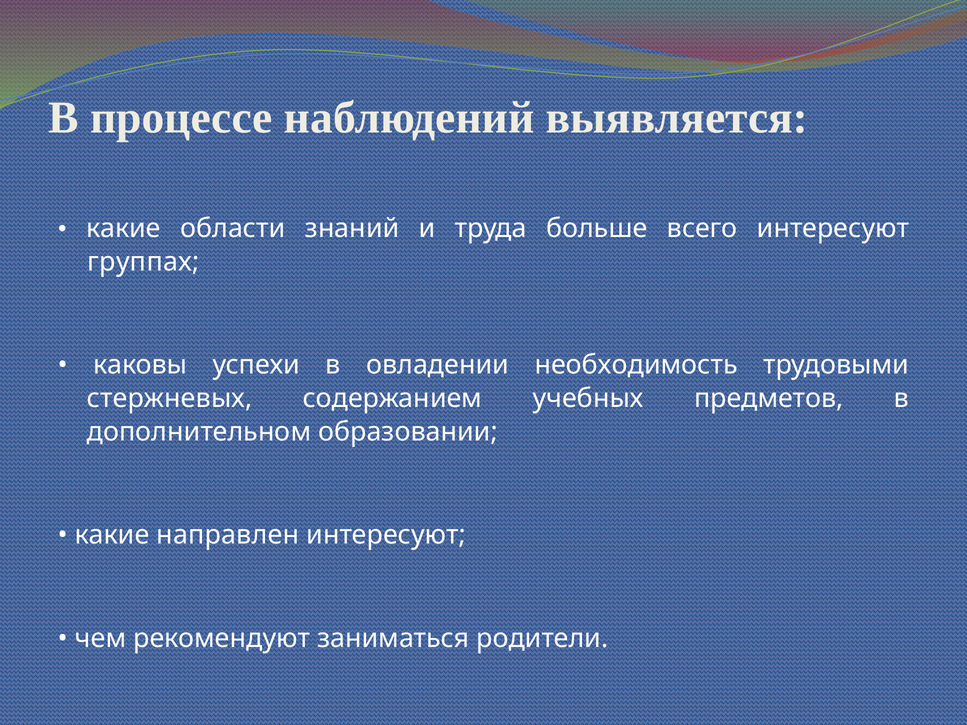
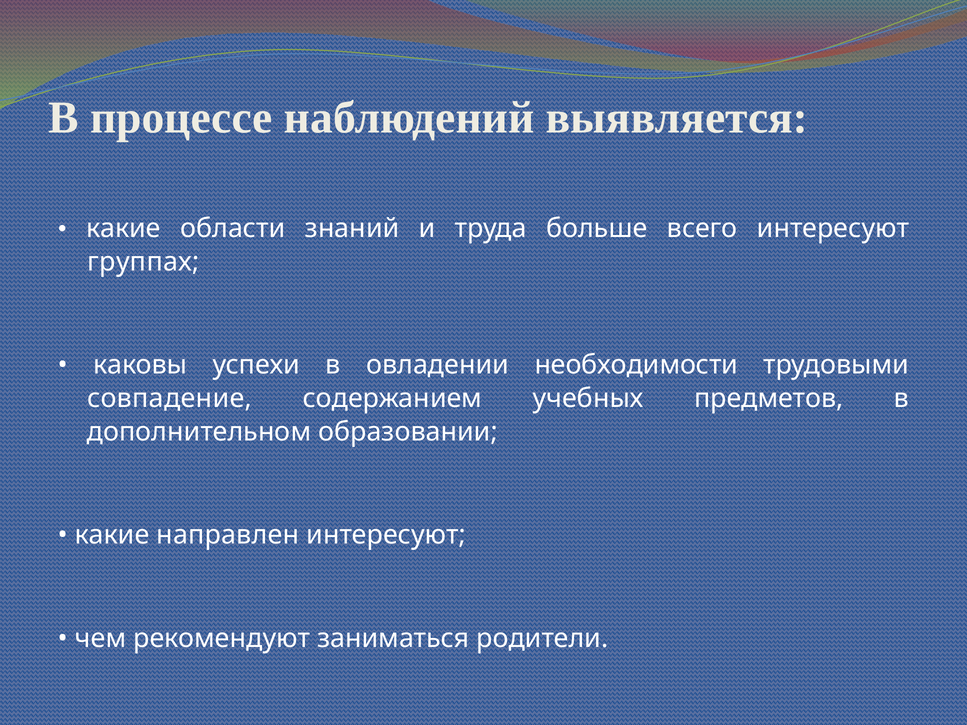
необходимость: необходимость -> необходимости (636, 365)
стержневых: стержневых -> совпадение (170, 399)
